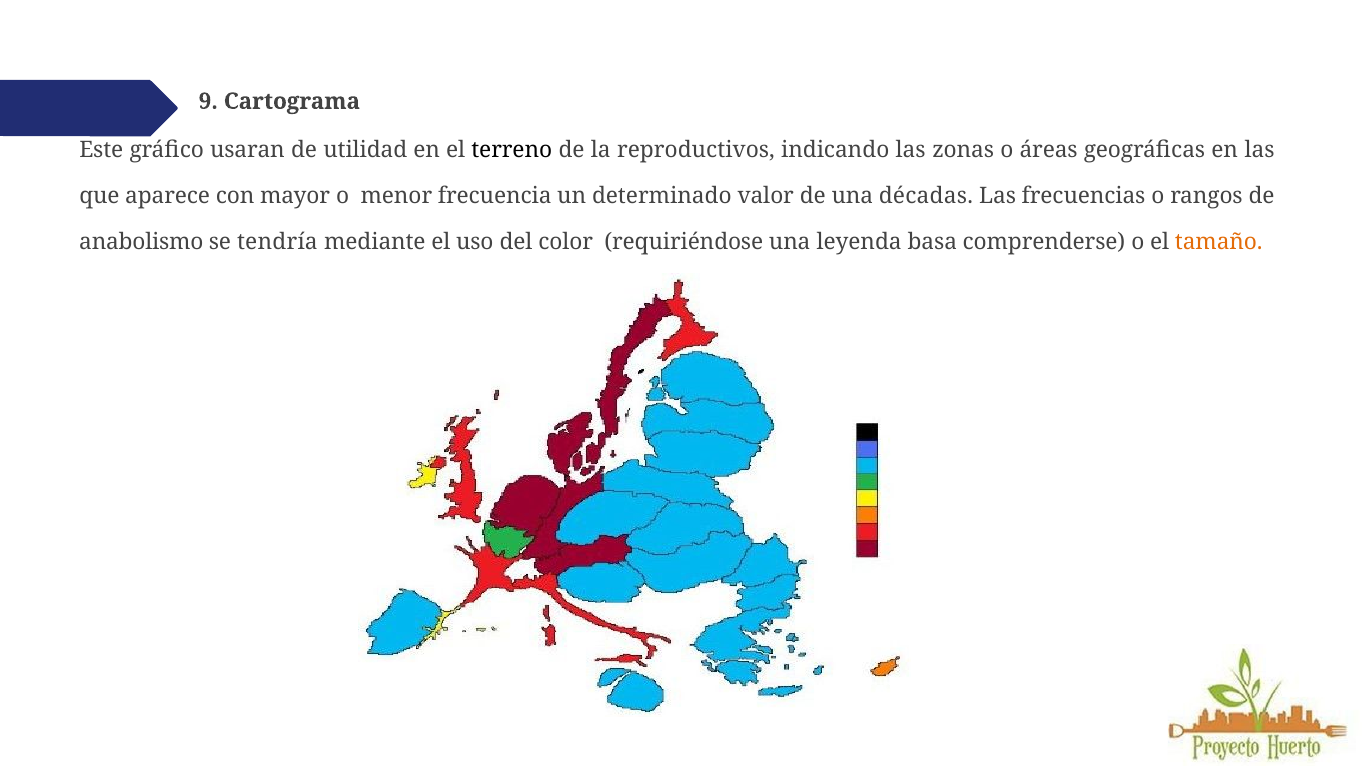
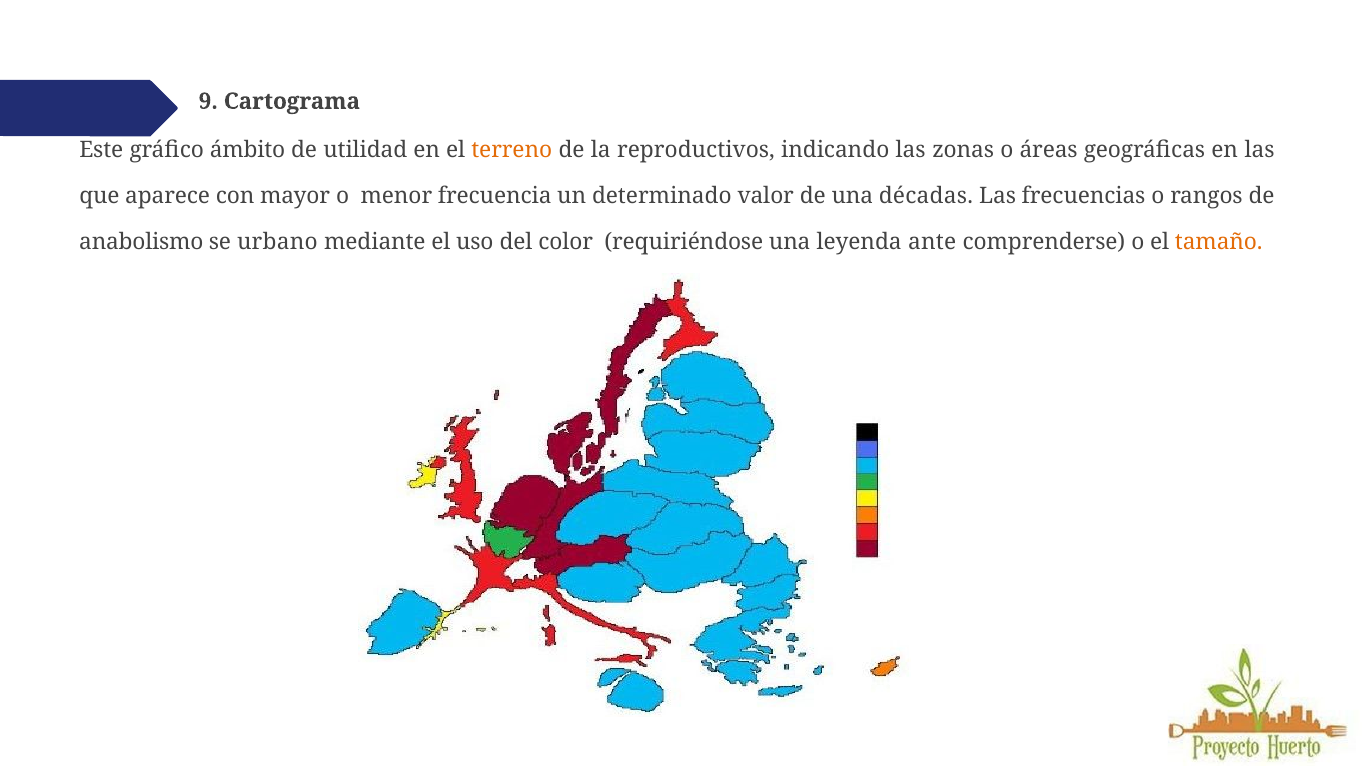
usaran: usaran -> ámbito (248, 150)
terreno colour: black -> orange (512, 150)
tendría: tendría -> urbano (277, 242)
basa: basa -> ante (932, 242)
